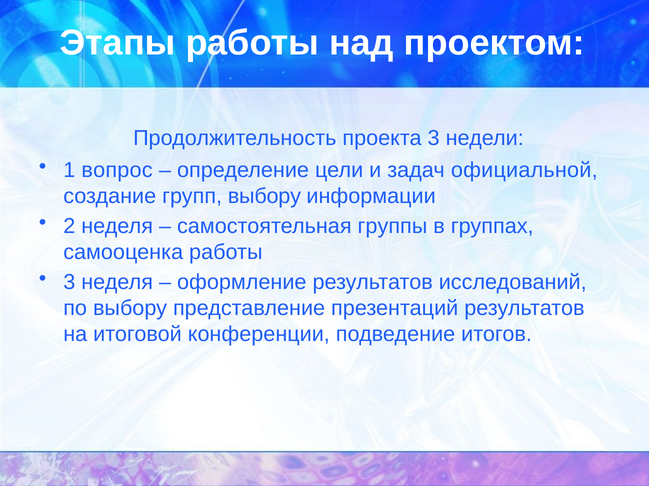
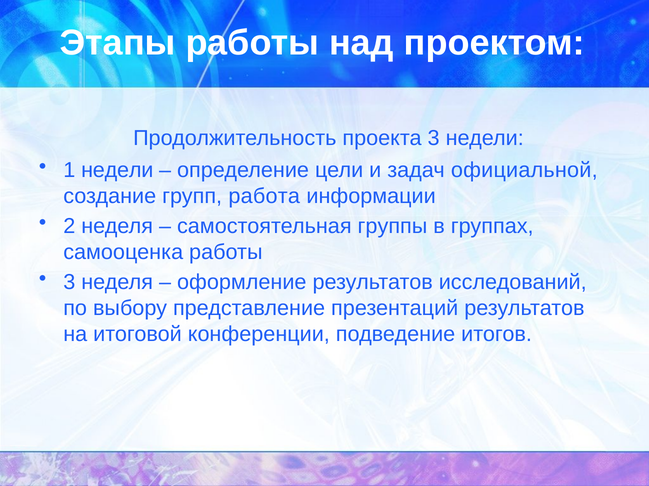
1 вопрос: вопрос -> недели (117, 170)
групп выбору: выбору -> работа (264, 196)
